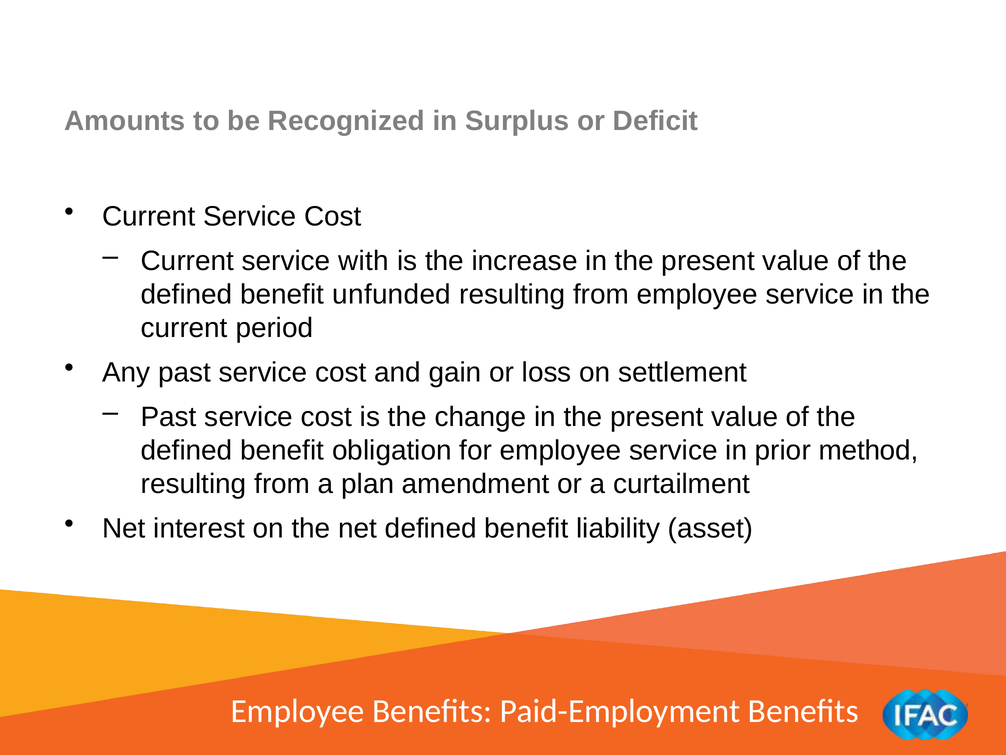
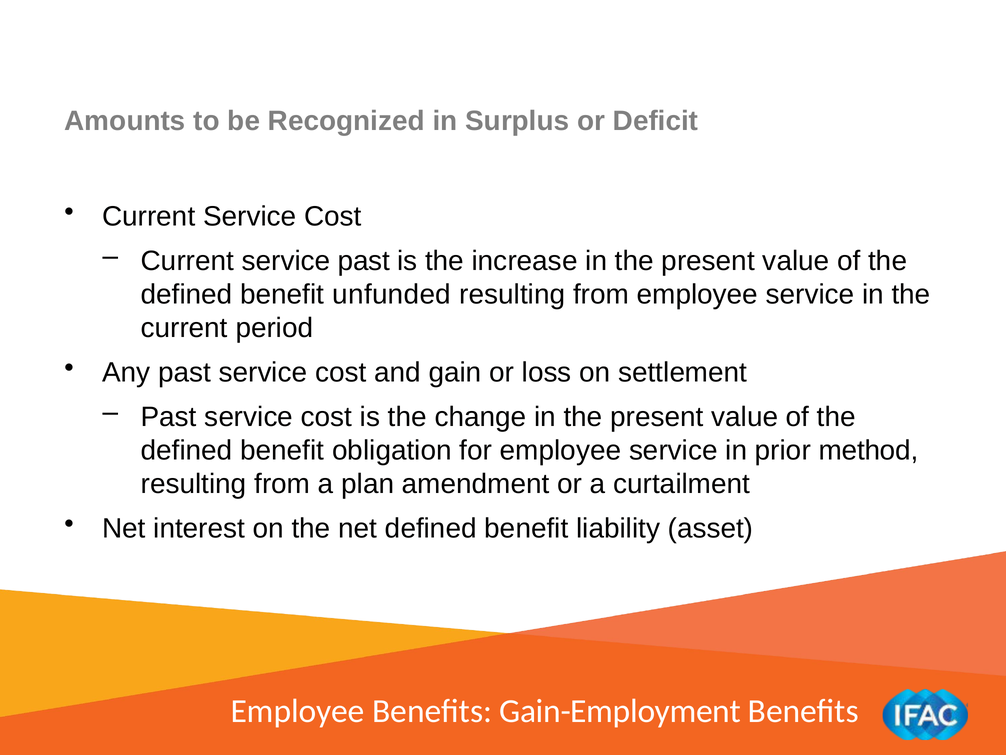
service with: with -> past (364, 261)
Paid-Employment: Paid-Employment -> Gain-Employment (620, 711)
